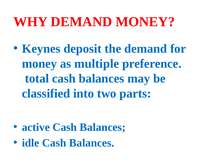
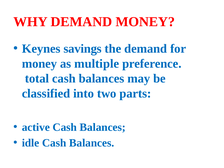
deposit: deposit -> savings (83, 49)
